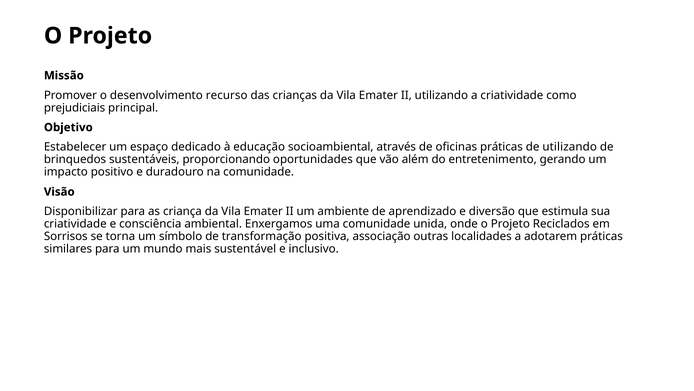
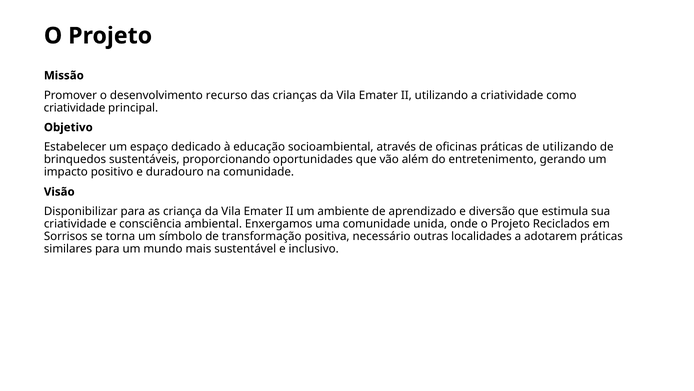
prejudiciais: prejudiciais -> criatividade (75, 108)
associação: associação -> necessário (382, 236)
